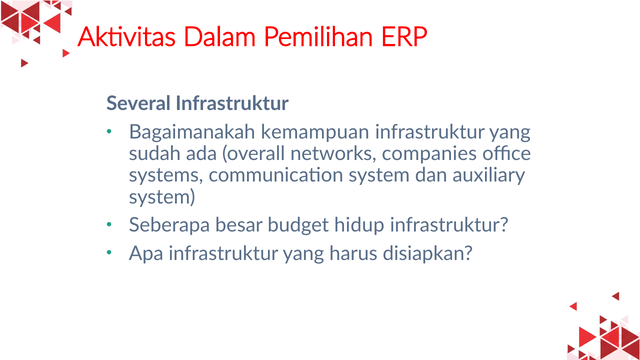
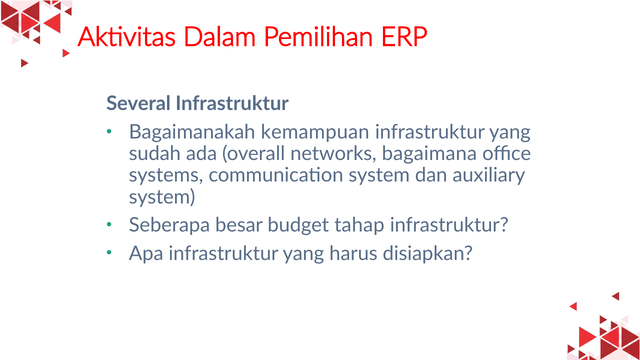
companies: companies -> bagaimana (429, 154)
hidup: hidup -> tahap (359, 225)
